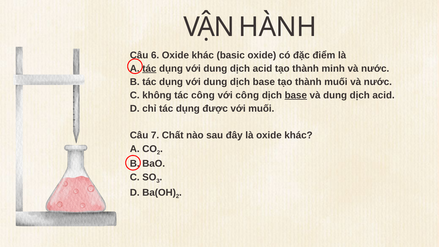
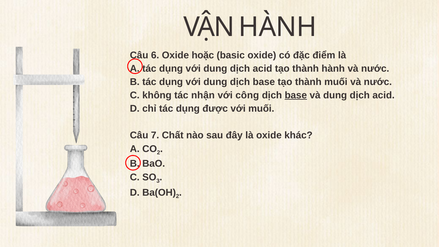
6 Oxide khác: khác -> hoặc (203, 55)
tác underline: present -> none (149, 68)
thành minh: minh -> hành (333, 68)
tác công: công -> nhận (203, 95)
